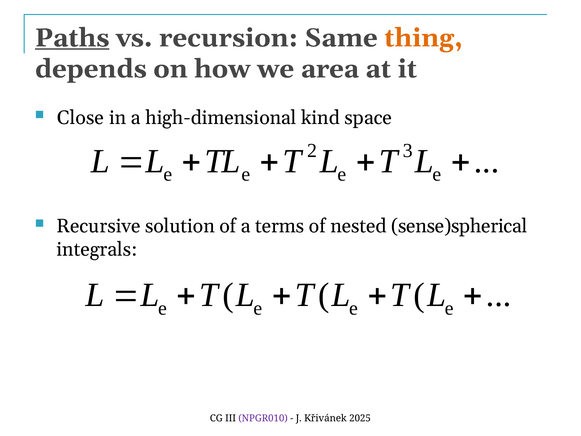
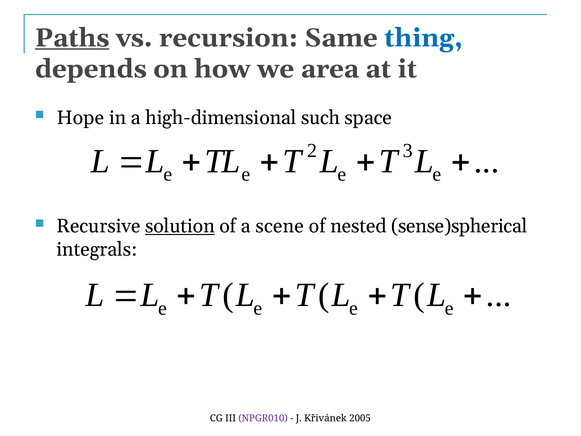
thing colour: orange -> blue (423, 38)
Close: Close -> Hope (80, 118)
kind: kind -> such (321, 118)
solution underline: none -> present (180, 226)
terms: terms -> scene (280, 226)
2025: 2025 -> 2005 (360, 418)
